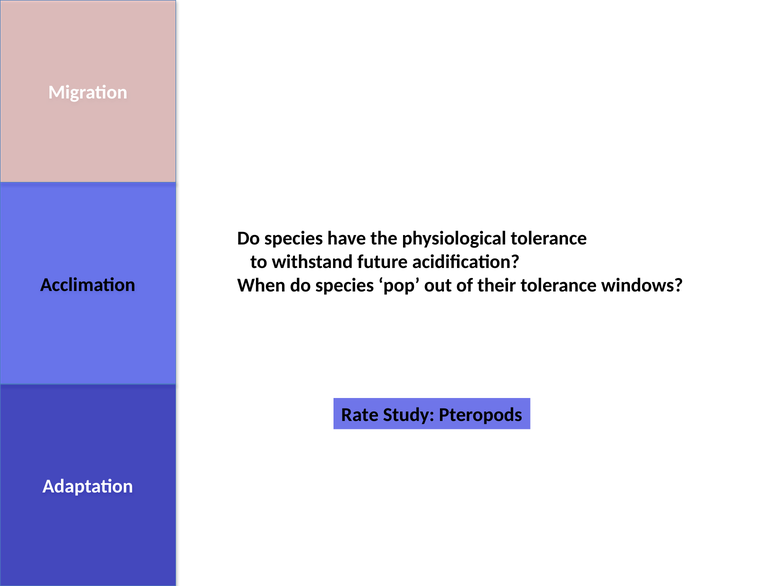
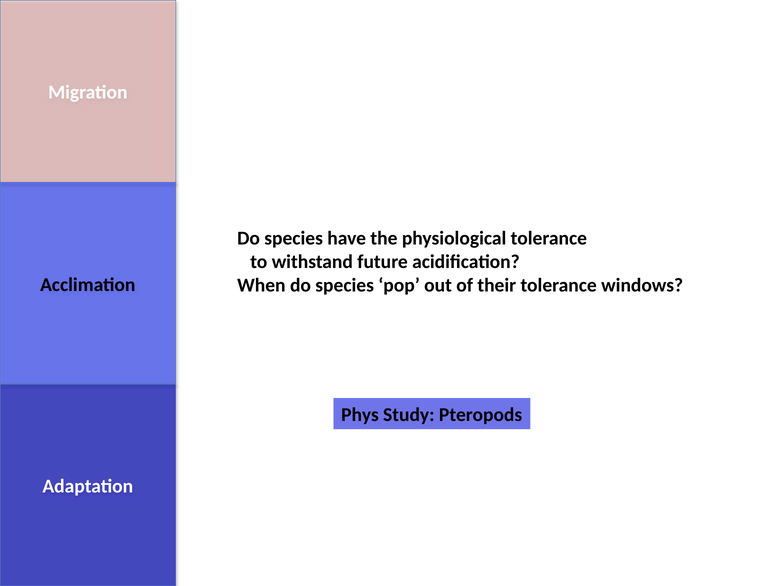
Rate: Rate -> Phys (360, 415)
